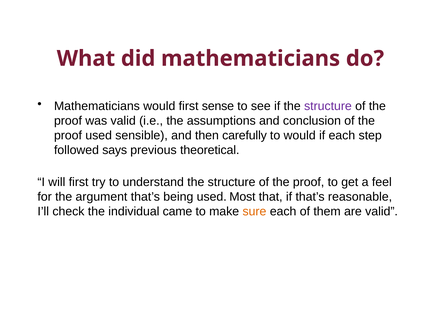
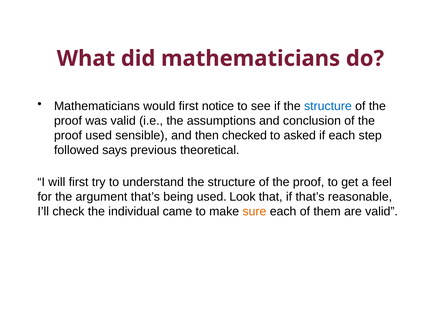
sense: sense -> notice (218, 106)
structure colour: purple -> blue (328, 106)
carefully: carefully -> checked (244, 135)
to would: would -> asked (300, 135)
Most: Most -> Look (242, 197)
